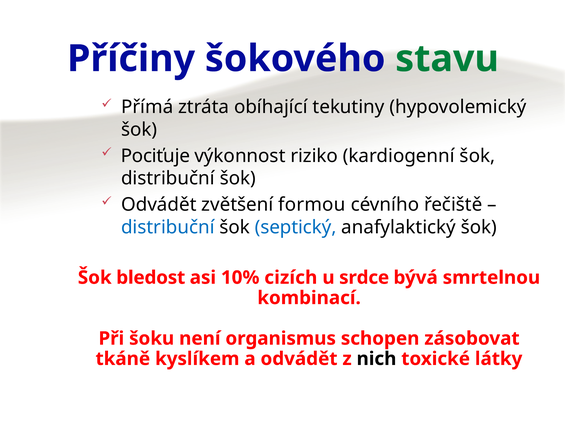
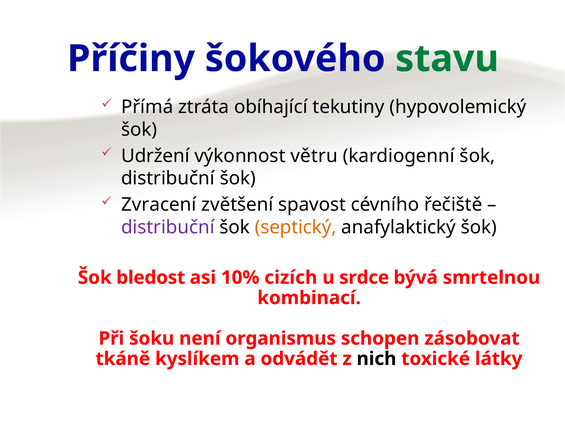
Pociťuje: Pociťuje -> Udržení (155, 156)
riziko: riziko -> větru (314, 156)
Odvádět: Odvádět -> Zvracení (159, 205)
formou: formou -> spavost (312, 205)
distribuční colour: blue -> purple (168, 228)
septický colour: blue -> orange (296, 228)
